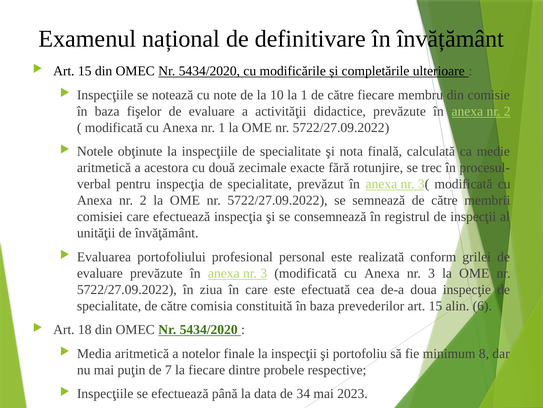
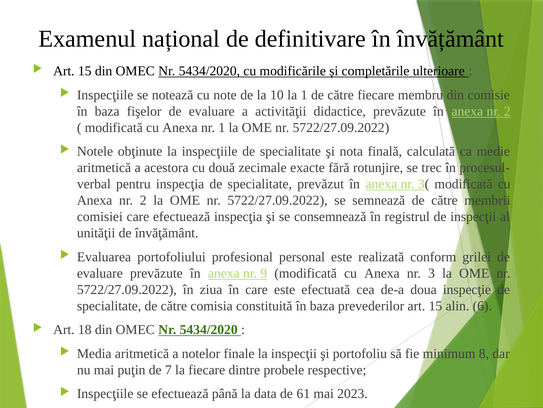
în anexa nr 3: 3 -> 9 (264, 273)
34: 34 -> 61 (303, 393)
